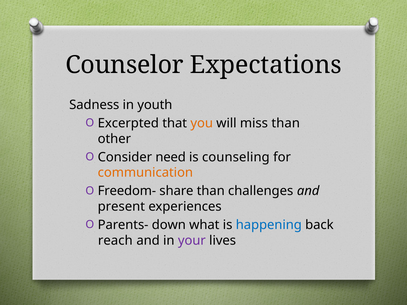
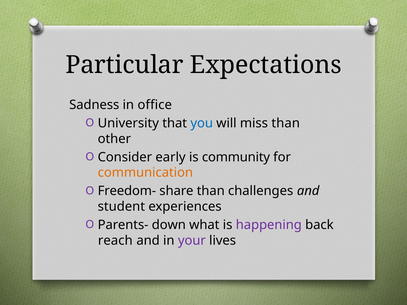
Counselor: Counselor -> Particular (125, 65)
youth: youth -> office (155, 105)
Excerpted: Excerpted -> University (128, 123)
you colour: orange -> blue (202, 123)
need: need -> early (171, 157)
counseling: counseling -> community (236, 157)
present: present -> student (121, 207)
happening colour: blue -> purple (269, 225)
